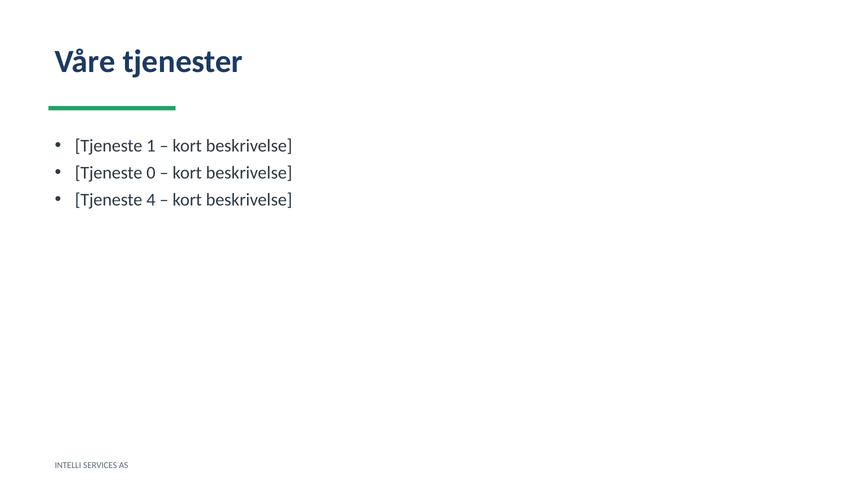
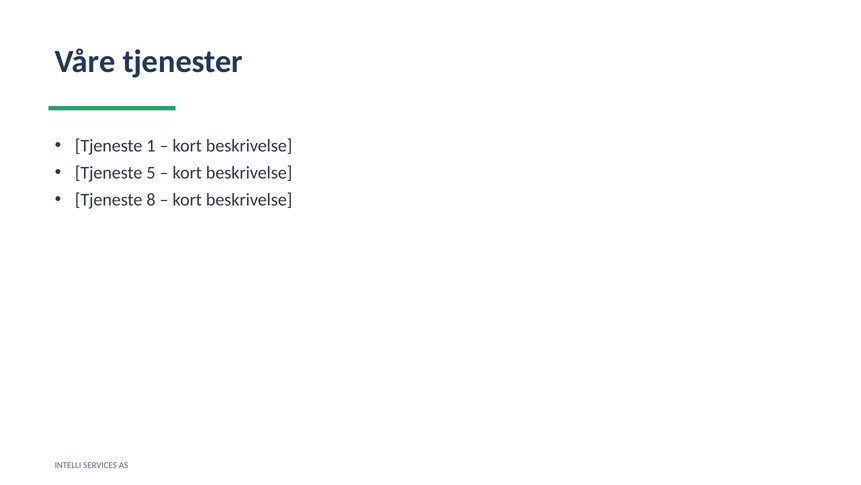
0: 0 -> 5 (151, 173)
4: 4 -> 8 (151, 200)
